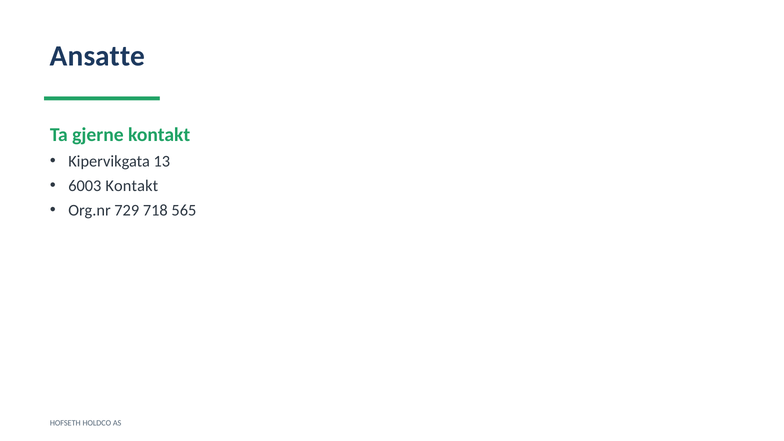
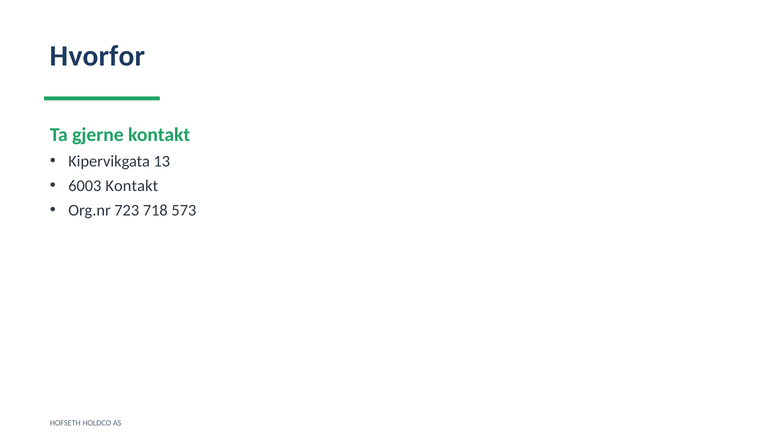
Ansatte: Ansatte -> Hvorfor (98, 56)
729: 729 -> 723 (127, 210)
565: 565 -> 573 (184, 210)
